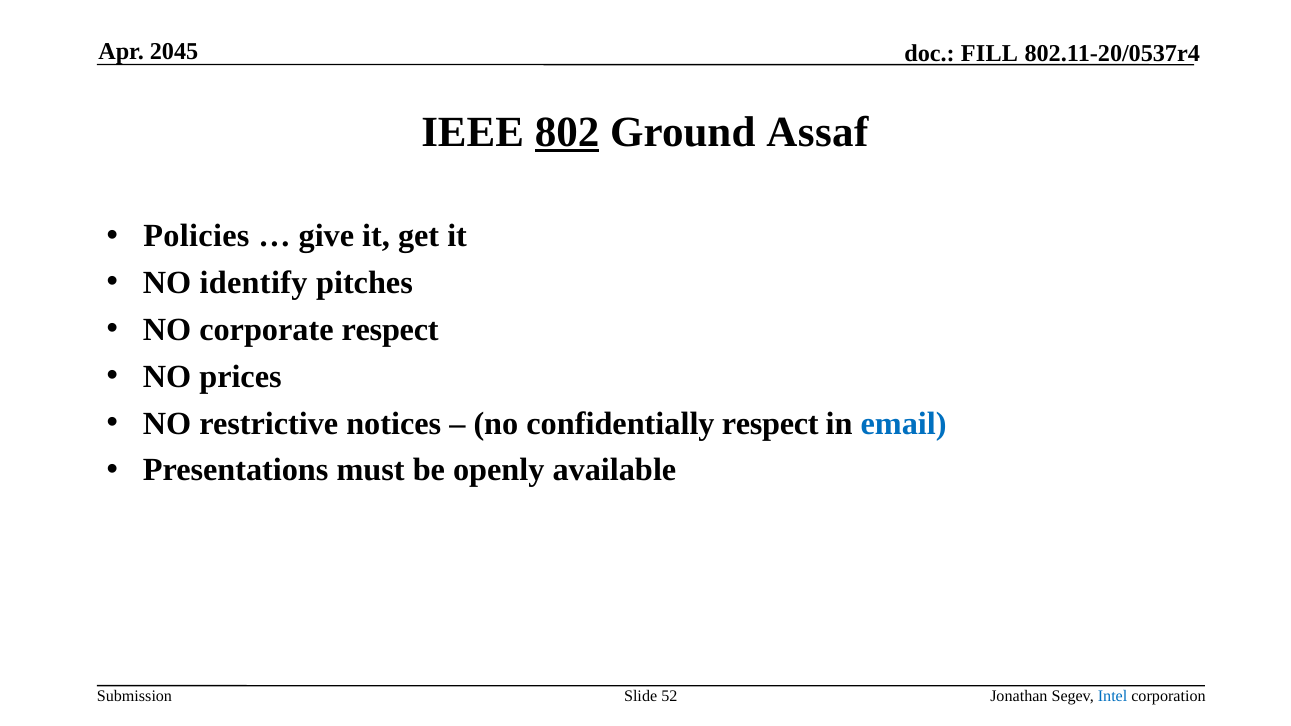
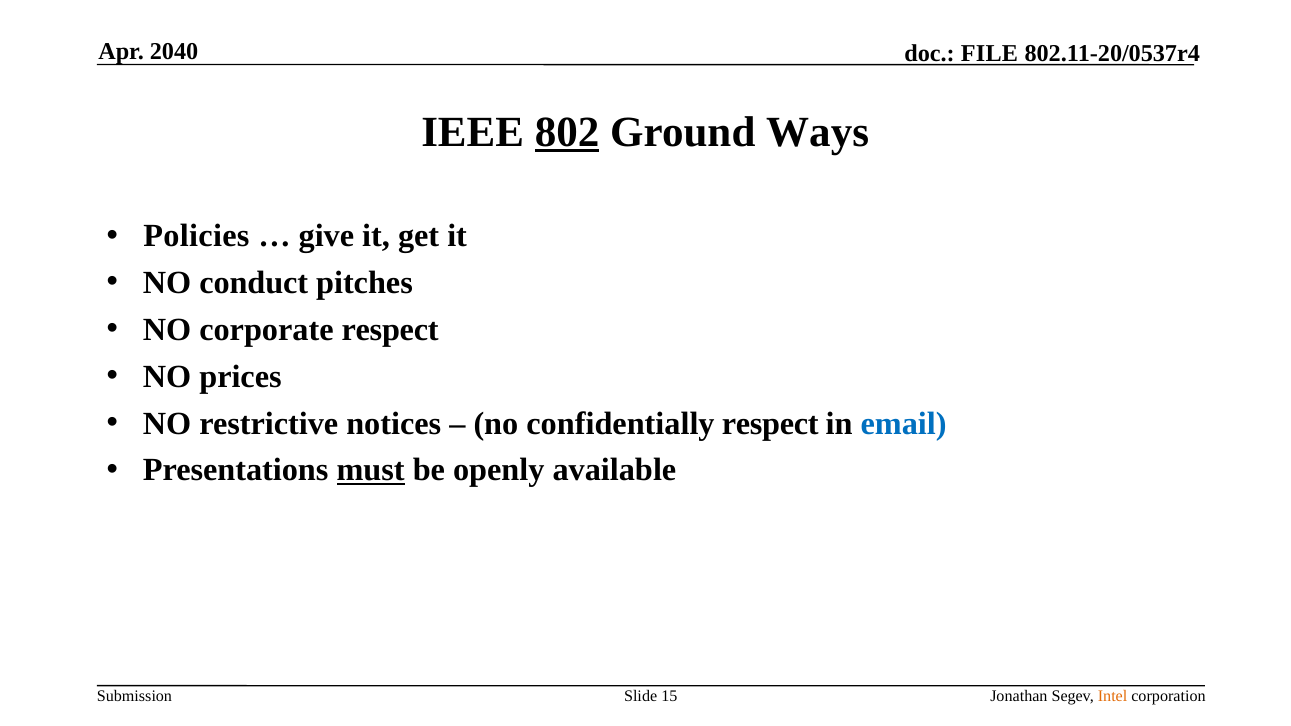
2045: 2045 -> 2040 (174, 51)
FILL: FILL -> FILE (990, 54)
Assaf: Assaf -> Ways (818, 132)
identify: identify -> conduct (254, 283)
must underline: none -> present (371, 470)
52: 52 -> 15 (669, 696)
Intel colour: blue -> orange (1113, 696)
